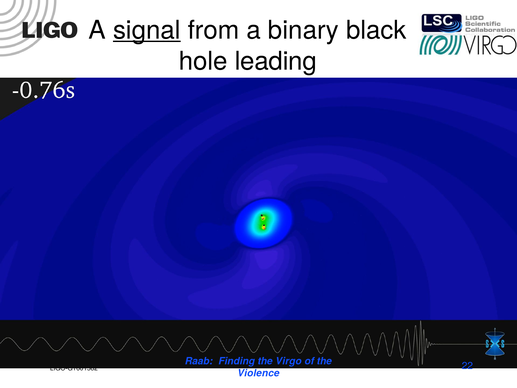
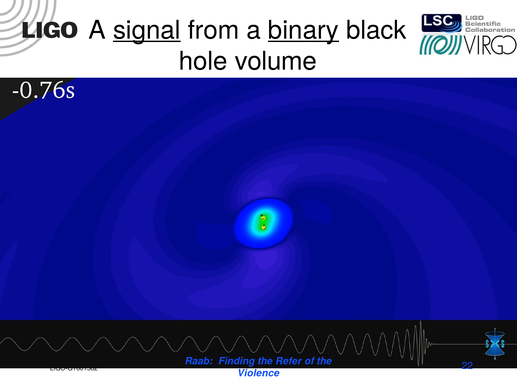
binary underline: none -> present (303, 30)
leading: leading -> volume (276, 61)
Virgo: Virgo -> Refer (289, 361)
